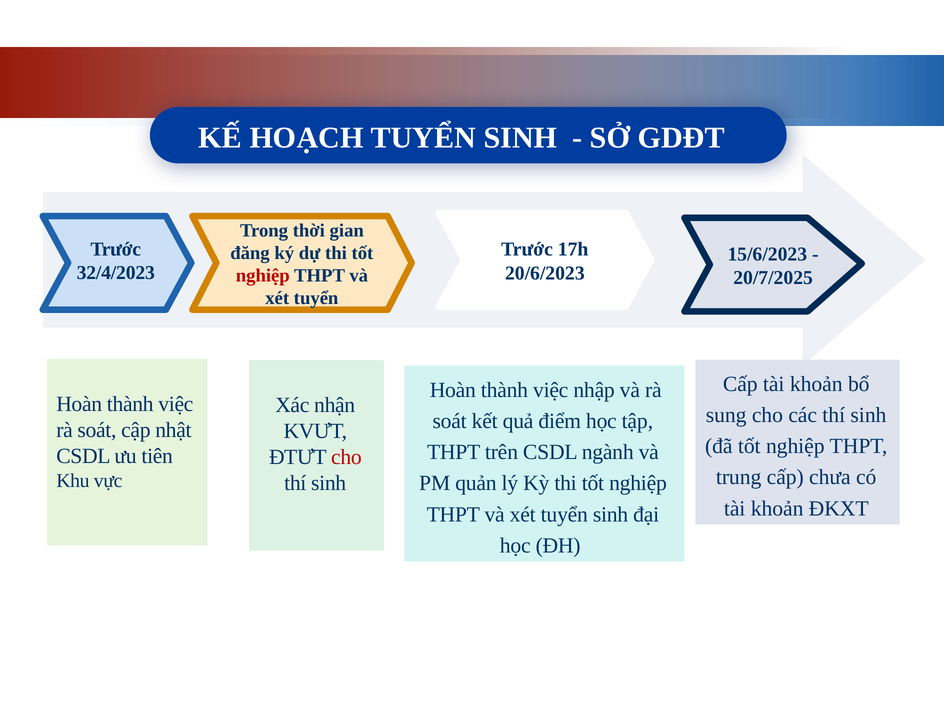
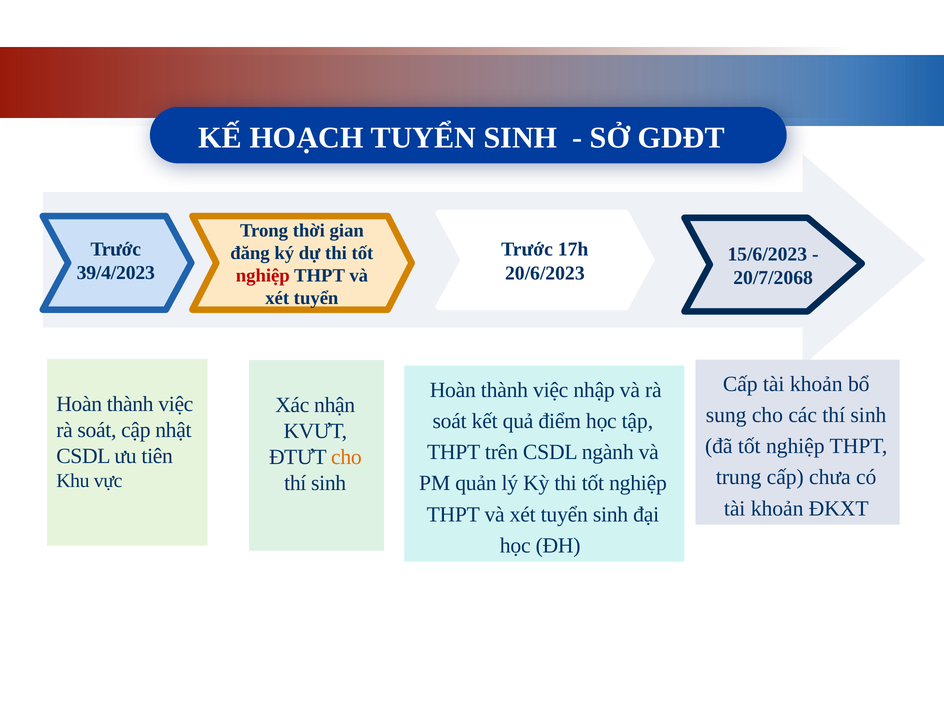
32/4/2023: 32/4/2023 -> 39/4/2023 (116, 273)
20/7/2025: 20/7/2025 -> 20/7/2068 (773, 278)
cho colour: red -> orange (346, 457)
